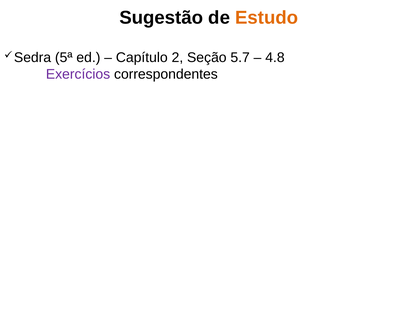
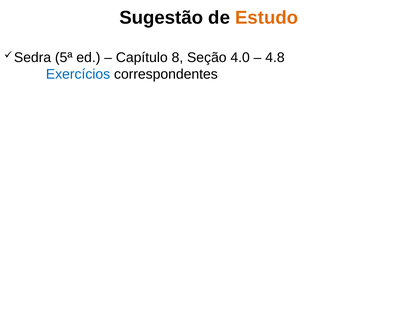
2: 2 -> 8 (177, 57)
5.7: 5.7 -> 4.0 (240, 57)
Exercícios colour: purple -> blue (78, 74)
